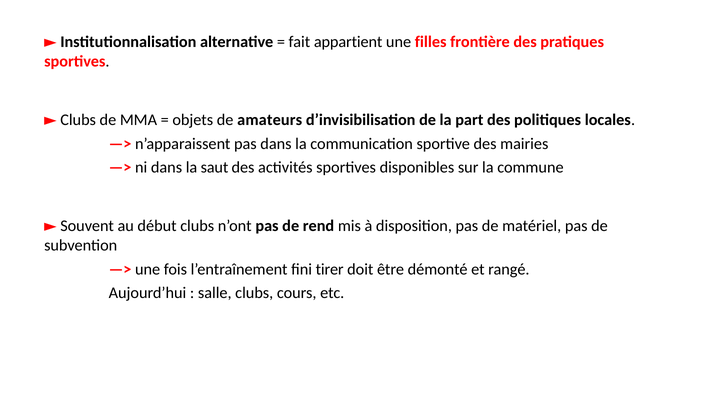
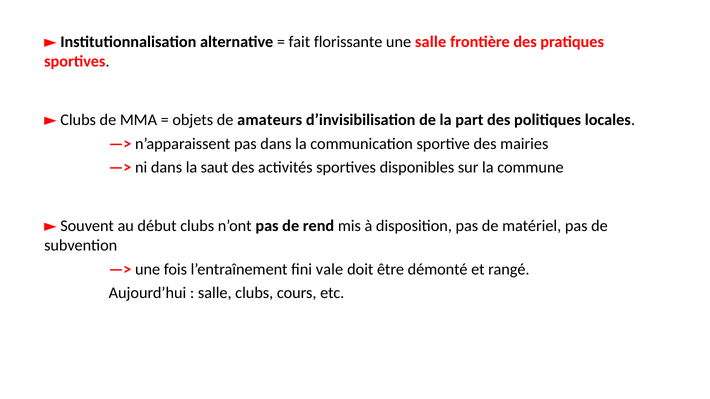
appartient: appartient -> florissante (348, 42)
une filles: filles -> salle (431, 42)
tirer: tirer -> vale (329, 269)
